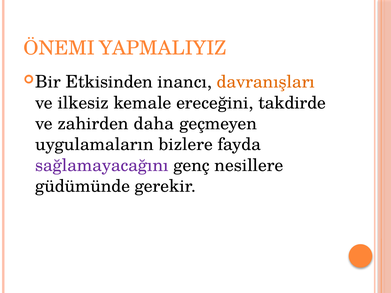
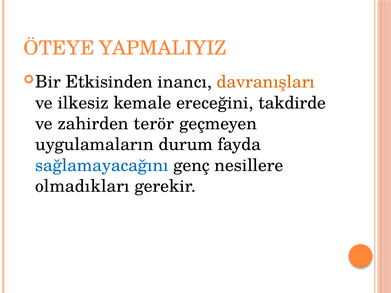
ÖNEMI: ÖNEMI -> ÖTEYE (59, 48)
daha: daha -> terör (154, 124)
bizlere: bizlere -> durum (186, 145)
sağlamayacağını colour: purple -> blue (102, 166)
güdümünde: güdümünde -> olmadıkları (82, 186)
